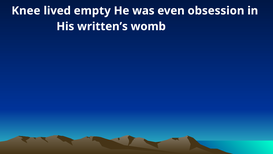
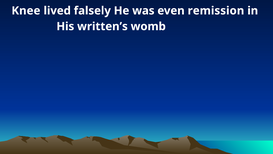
empty: empty -> falsely (92, 11)
obsession: obsession -> remission (216, 11)
